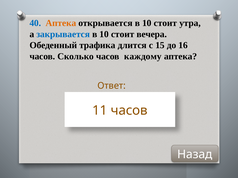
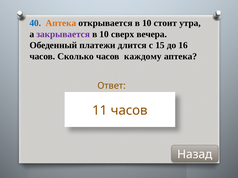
закрывается colour: blue -> purple (63, 34)
стоит: стоит -> сверх (123, 34)
трафика: трафика -> платежи (97, 45)
